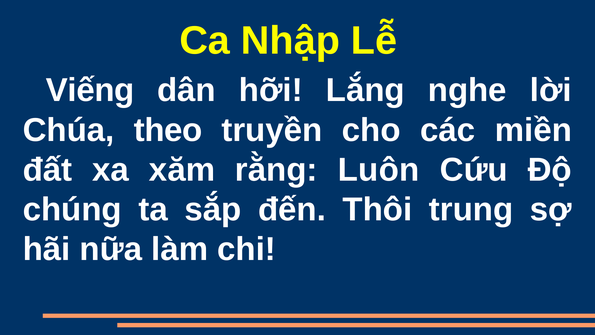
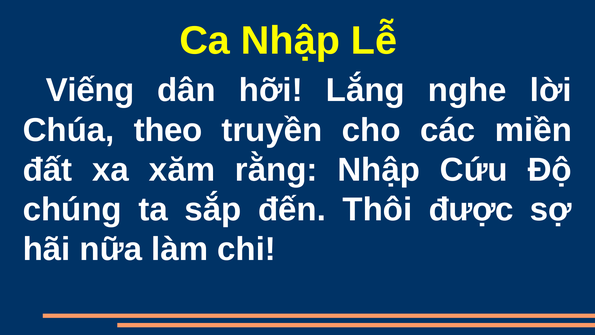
rằng Luôn: Luôn -> Nhập (379, 170)
trung: trung -> được (471, 209)
